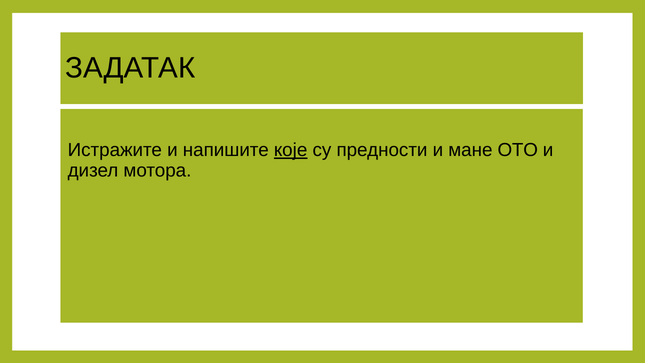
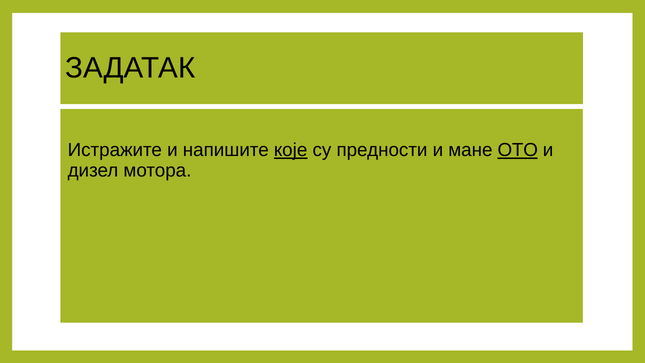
ОТО underline: none -> present (518, 150)
